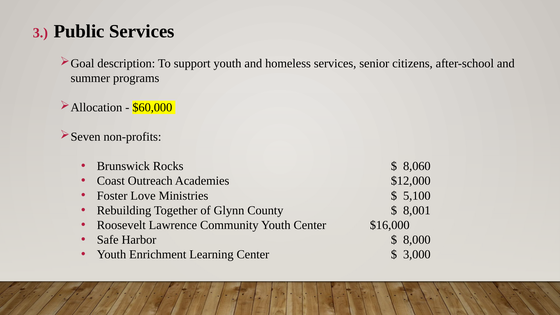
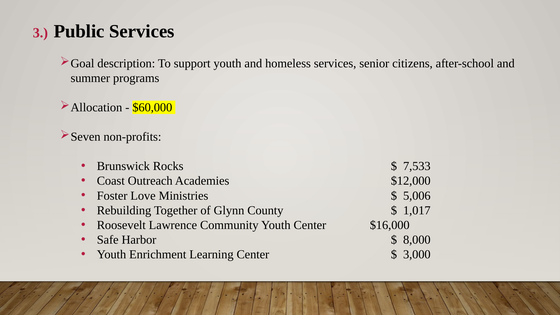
8,060: 8,060 -> 7,533 (417, 166)
5,100: 5,100 -> 5,006 (417, 196)
8,001: 8,001 -> 1,017 (417, 210)
